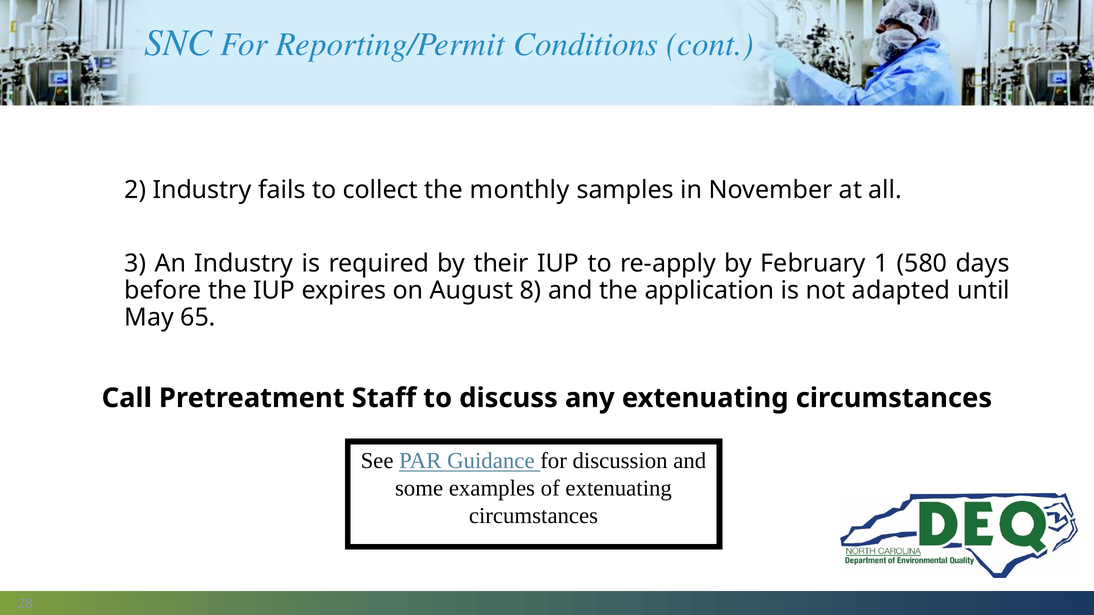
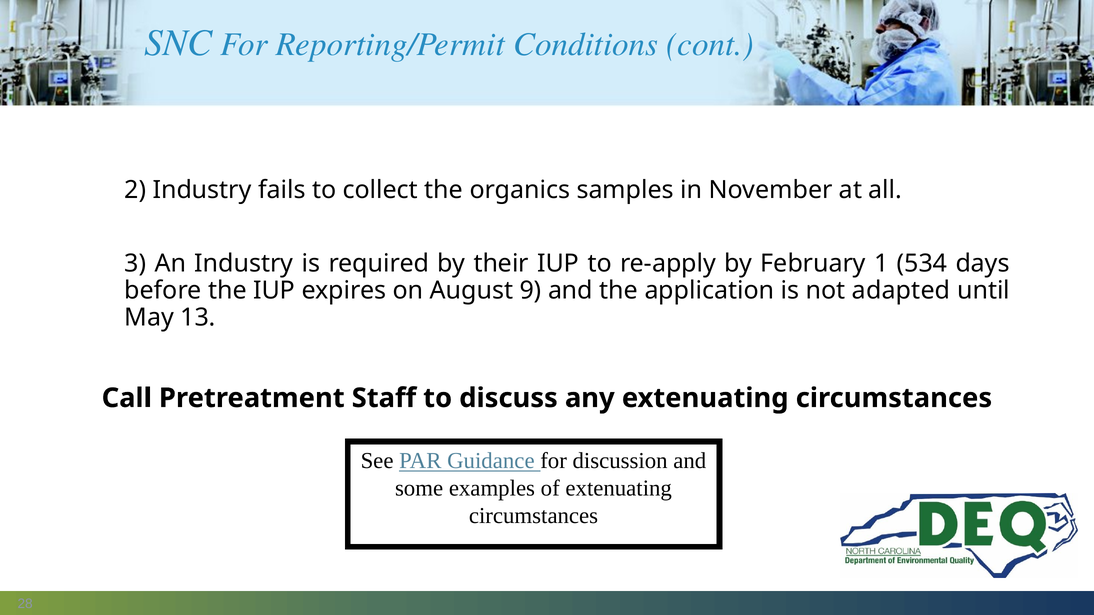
monthly: monthly -> organics (520, 190)
580: 580 -> 534 (922, 264)
8: 8 -> 9 (531, 291)
65: 65 -> 13 (198, 318)
